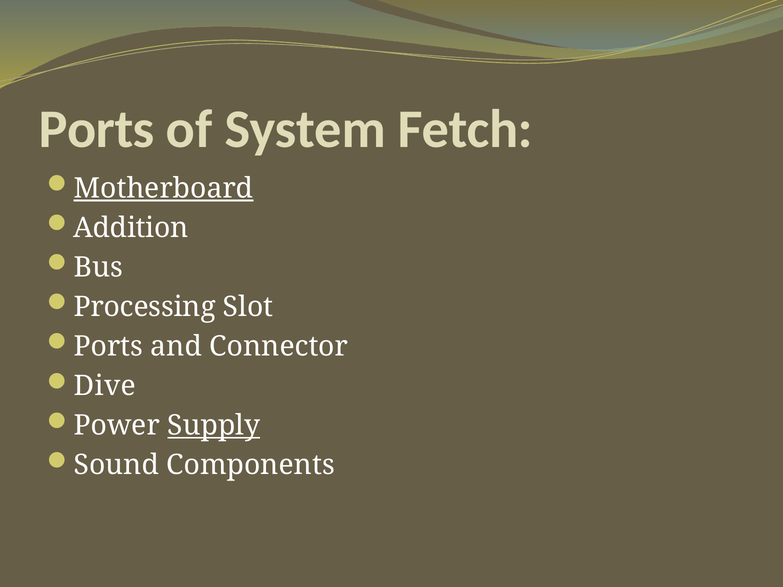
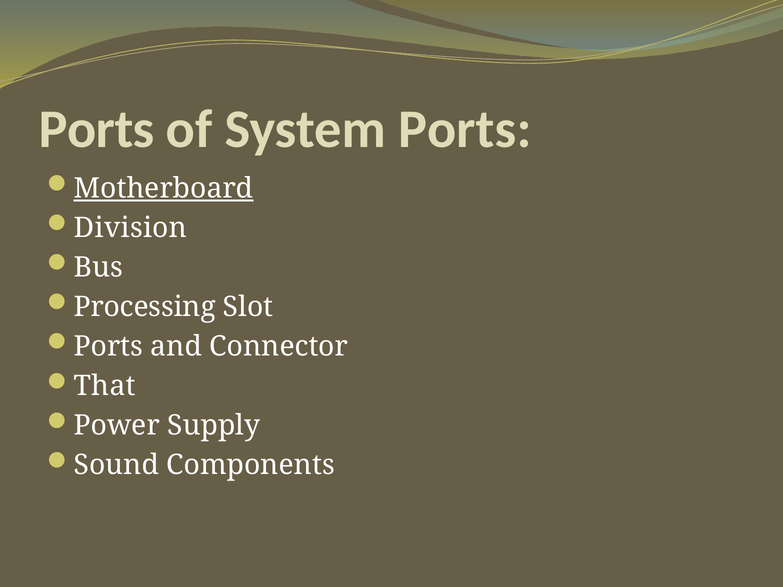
System Fetch: Fetch -> Ports (465, 129)
Addition: Addition -> Division (131, 228)
Dive: Dive -> That (105, 386)
Supply underline: present -> none (214, 426)
